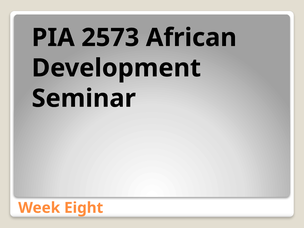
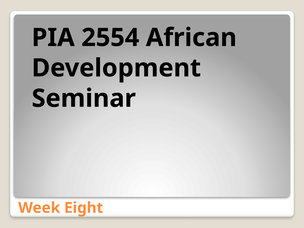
2573: 2573 -> 2554 (110, 38)
